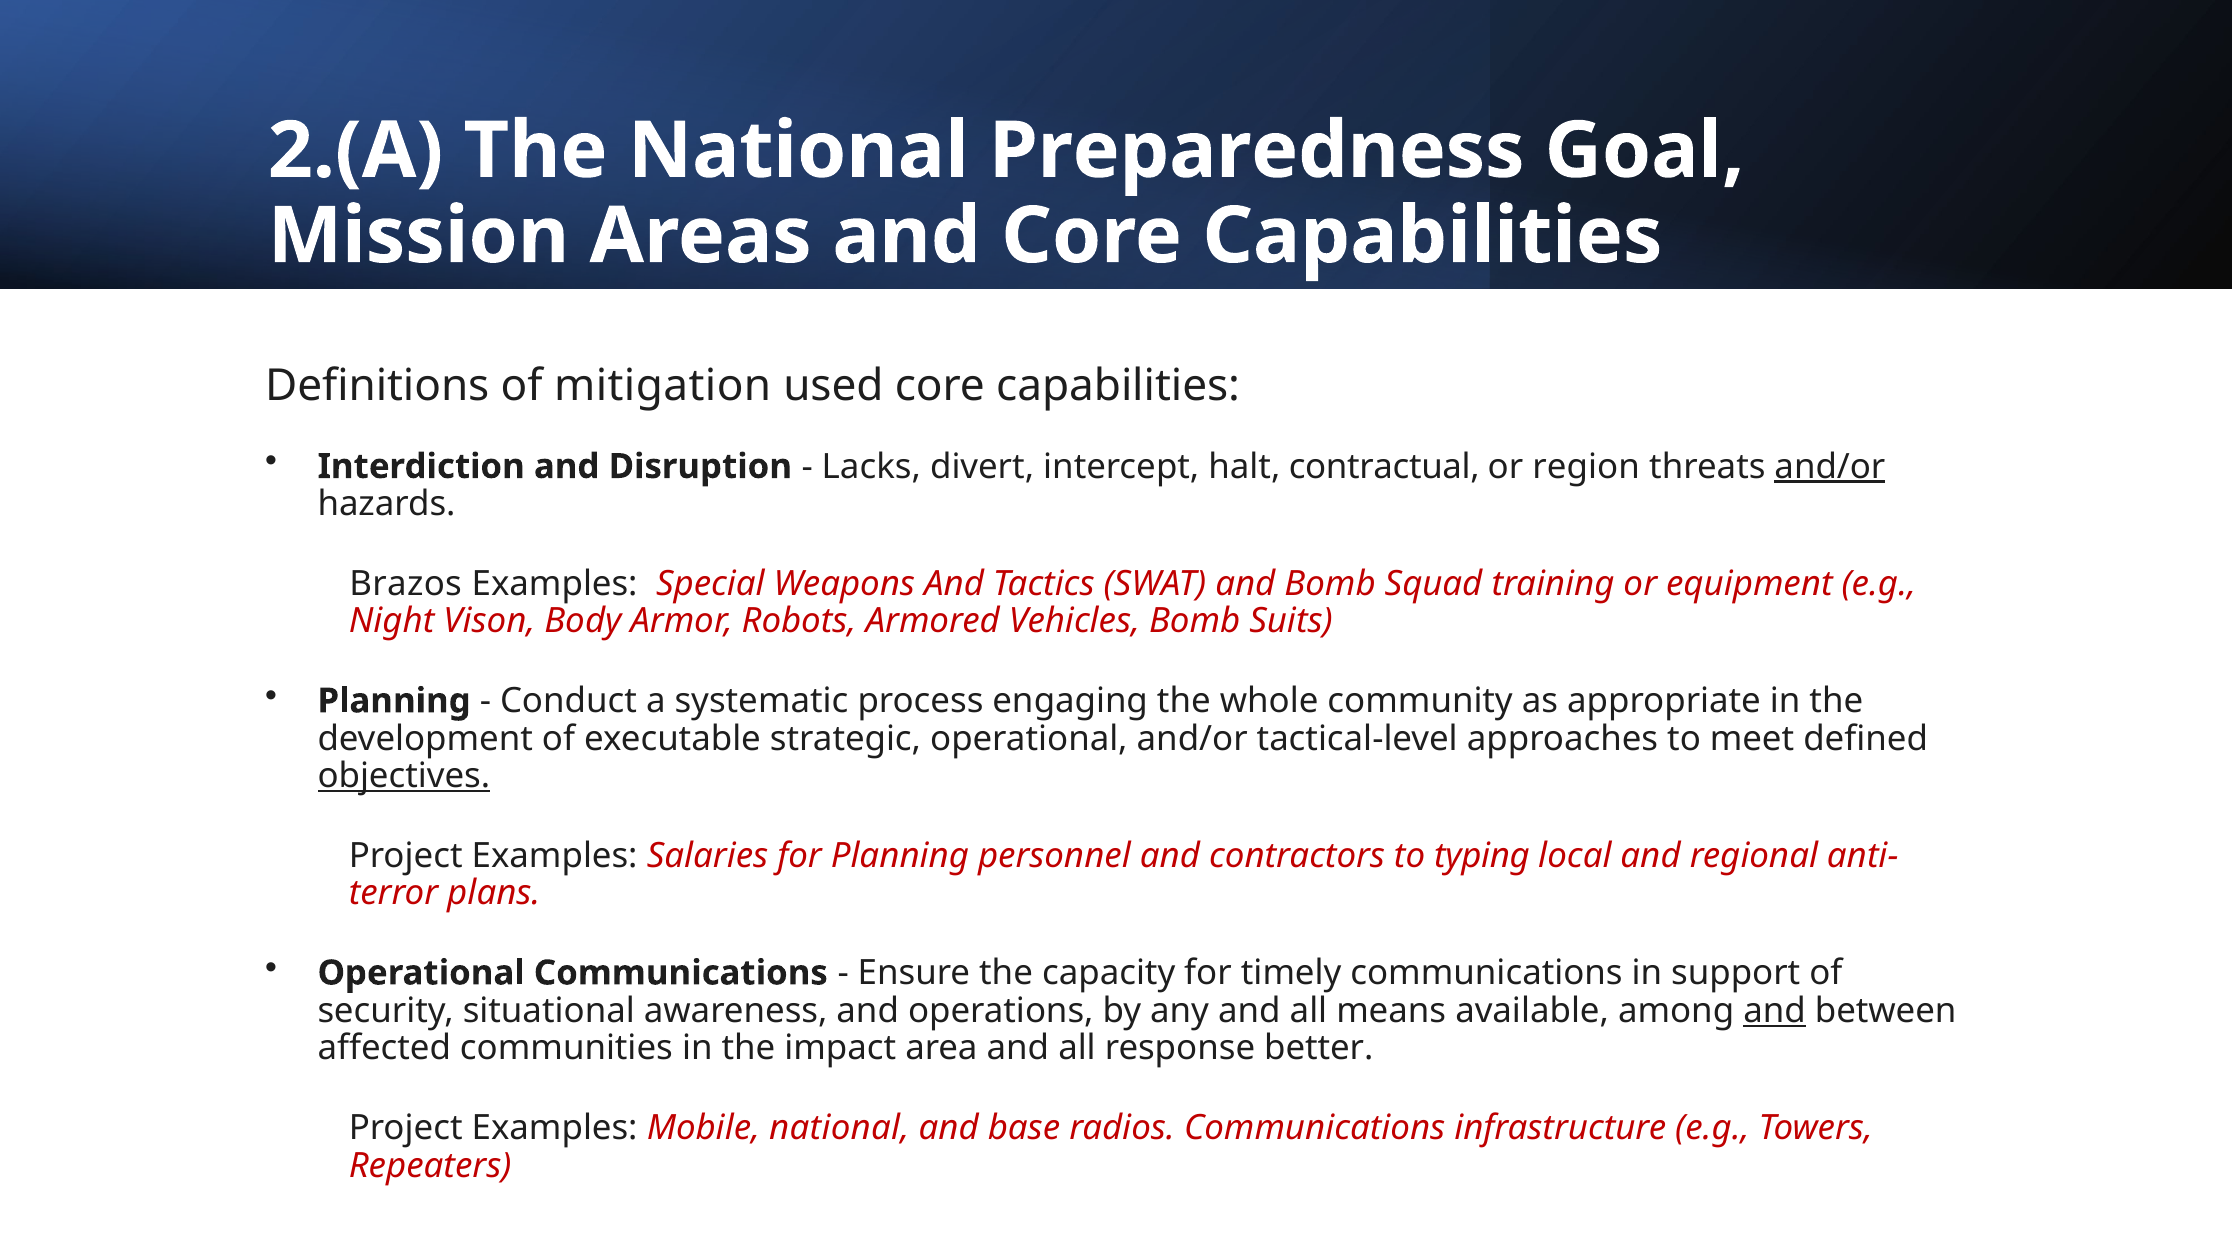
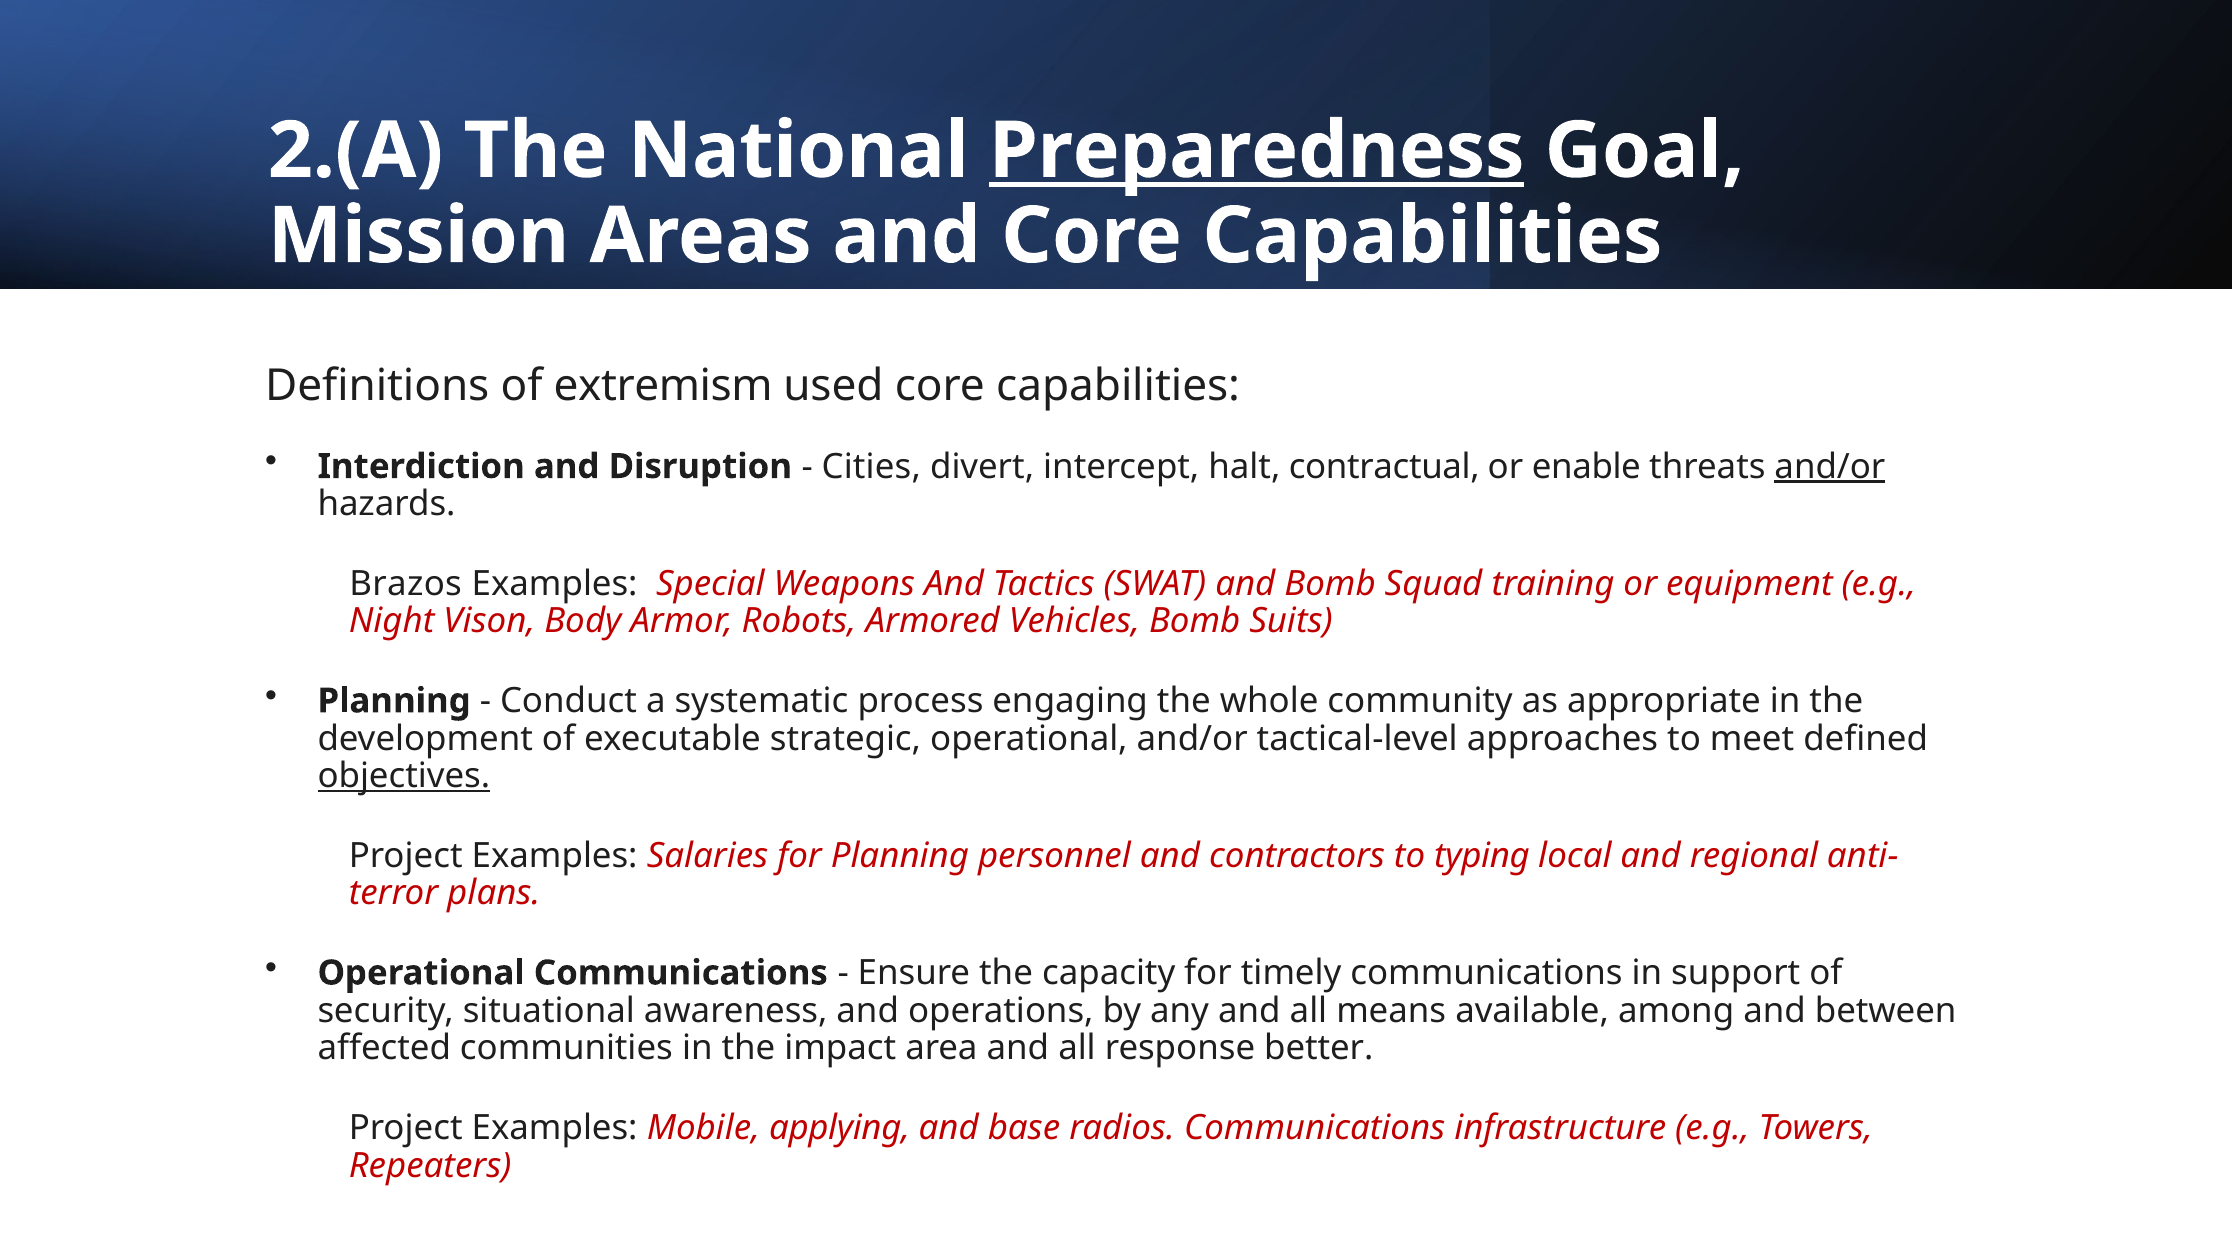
Preparedness underline: none -> present (1257, 151)
mitigation: mitigation -> extremism (663, 386)
Lacks: Lacks -> Cities (871, 467)
region: region -> enable (1586, 467)
and underline: present -> none (1774, 1011)
Mobile national: national -> applying (840, 1128)
